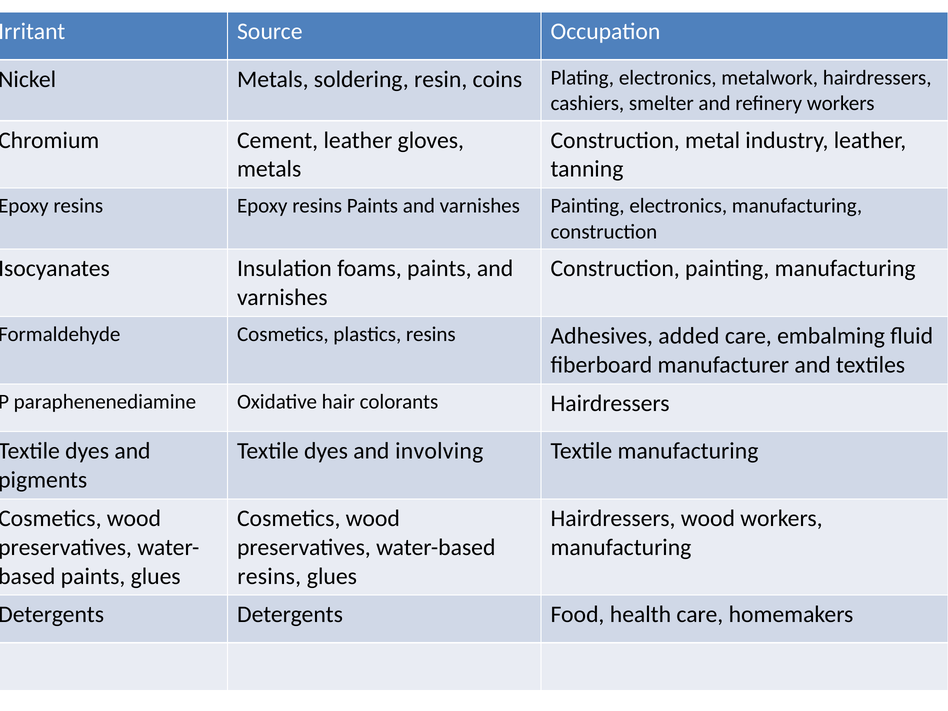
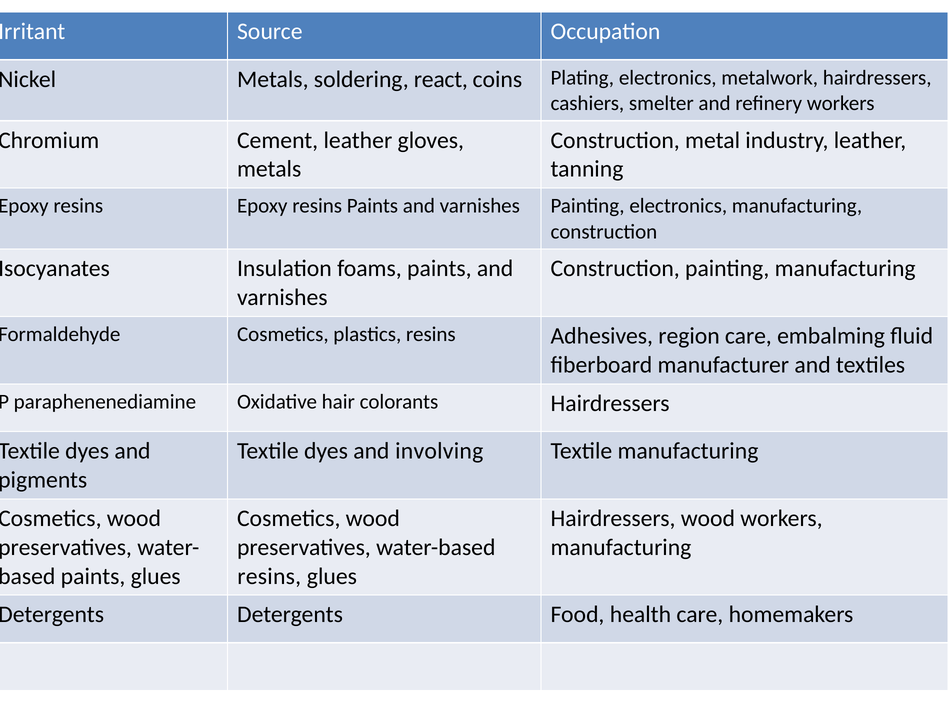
resin: resin -> react (441, 79)
added: added -> region (689, 336)
